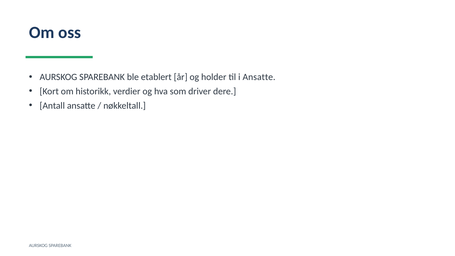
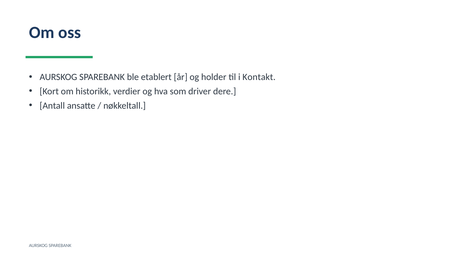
i Ansatte: Ansatte -> Kontakt (259, 77)
